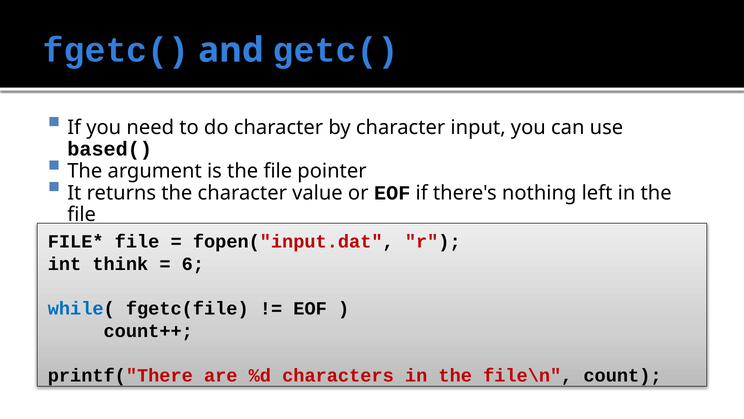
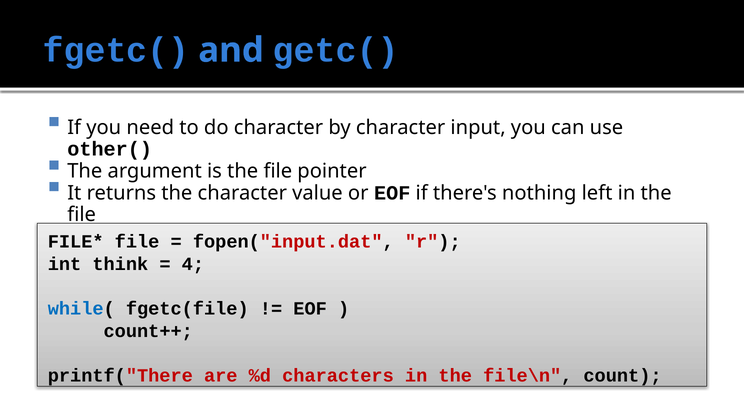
based(: based( -> other( (110, 149)
6: 6 -> 4 (193, 264)
